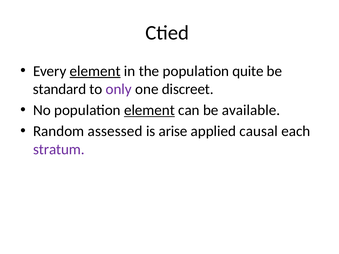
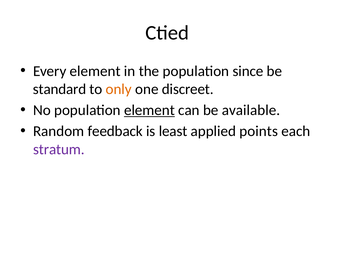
element underline: present -> none (95, 71)
quite: quite -> since (248, 71)
only colour: purple -> orange (119, 89)
assessed: assessed -> feedback (115, 131)
arise: arise -> least (173, 131)
causal: causal -> points (259, 131)
